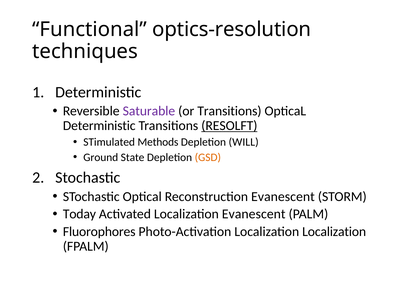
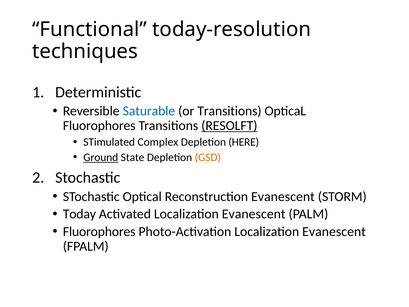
optics-resolution: optics-resolution -> today-resolution (232, 29)
Saturable colour: purple -> blue (149, 111)
Deterministic: Deterministic -> Fluorophores (99, 126)
Methods: Methods -> Complex (158, 142)
WILL: WILL -> HERE (244, 142)
Ground underline: none -> present (101, 157)
Photo-Activation Localization Localization: Localization -> Evanescent (334, 231)
